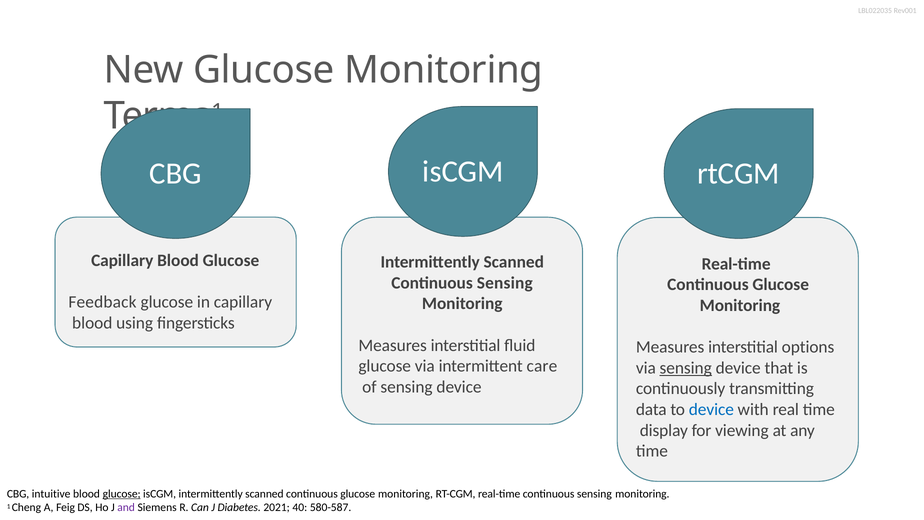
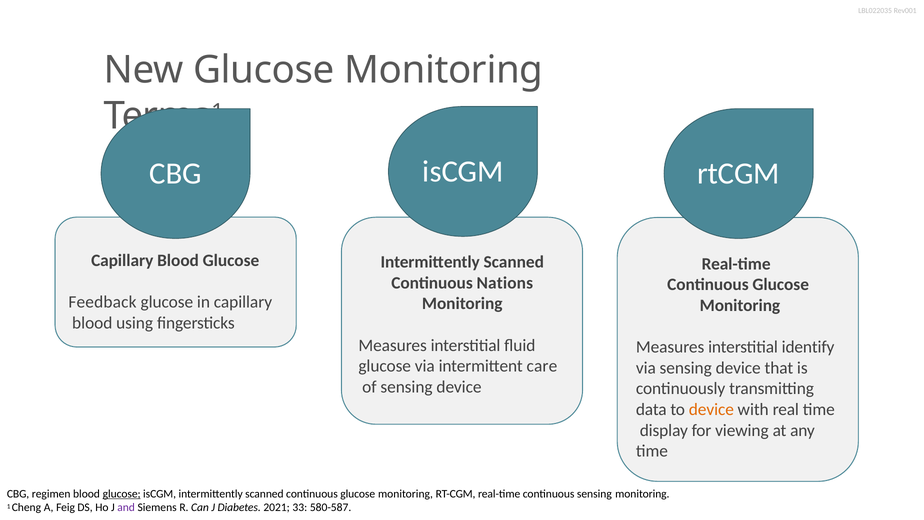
Sensing: Sensing -> Nations (505, 283)
options: options -> identify (808, 347)
sensing underline: present -> none (686, 368)
device colour: blue -> orange (711, 409)
intuitive: intuitive -> regimen (51, 494)
40: 40 -> 33 (300, 507)
